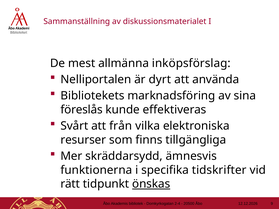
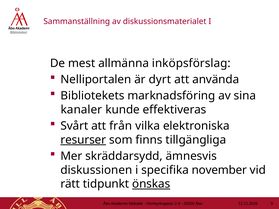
föreslås: föreslås -> kanaler (81, 110)
resurser underline: none -> present (83, 140)
funktionerna: funktionerna -> diskussionen (96, 170)
tidskrifter: tidskrifter -> november (219, 170)
